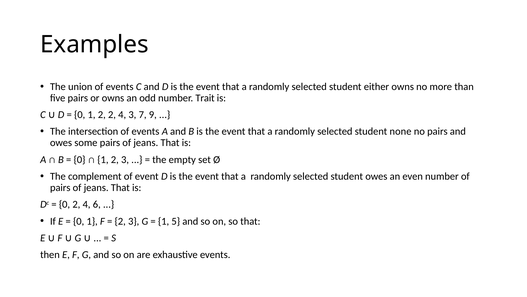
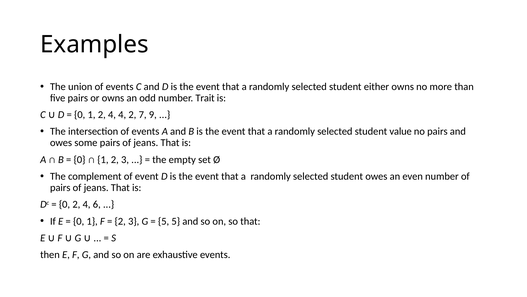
1 2 2: 2 -> 4 (112, 114)
4 3: 3 -> 2 (132, 114)
none: none -> value (401, 131)
1: 1 -> 5 (164, 221)
